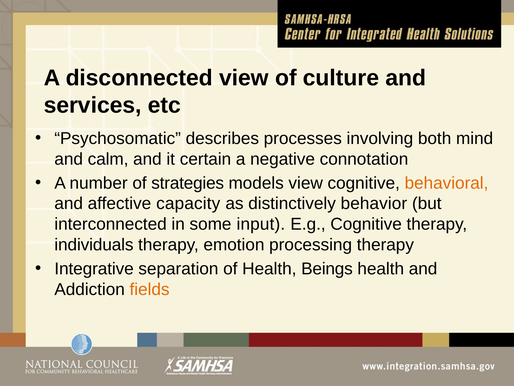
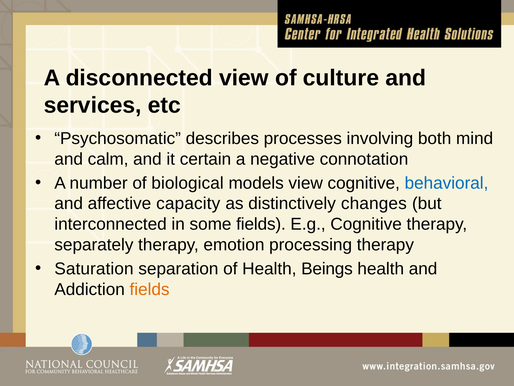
strategies: strategies -> biological (188, 183)
behavioral colour: orange -> blue (446, 183)
behavior: behavior -> changes (374, 203)
some input: input -> fields (261, 224)
individuals: individuals -> separately (94, 244)
Integrative: Integrative -> Saturation (94, 268)
